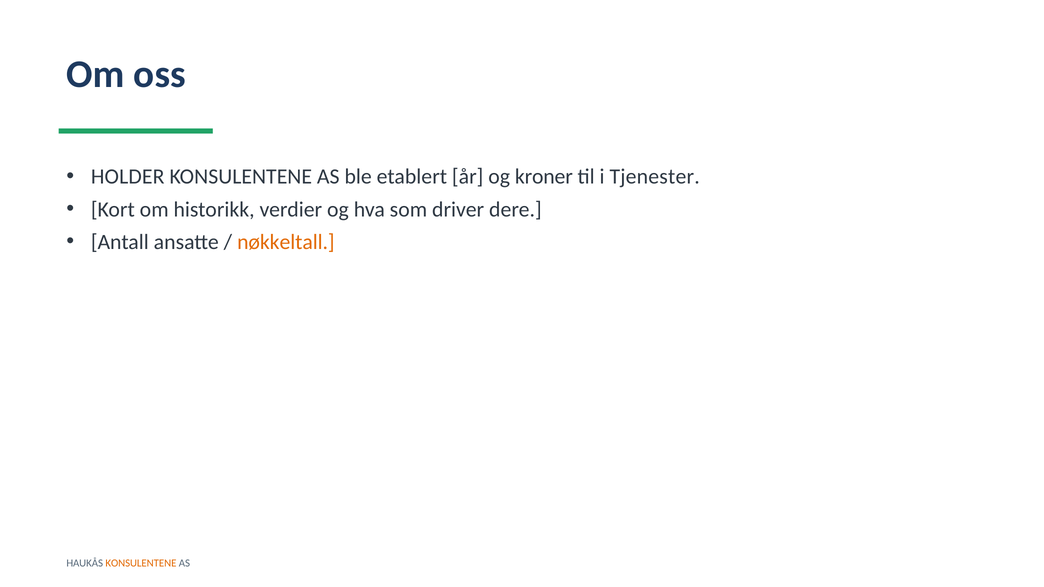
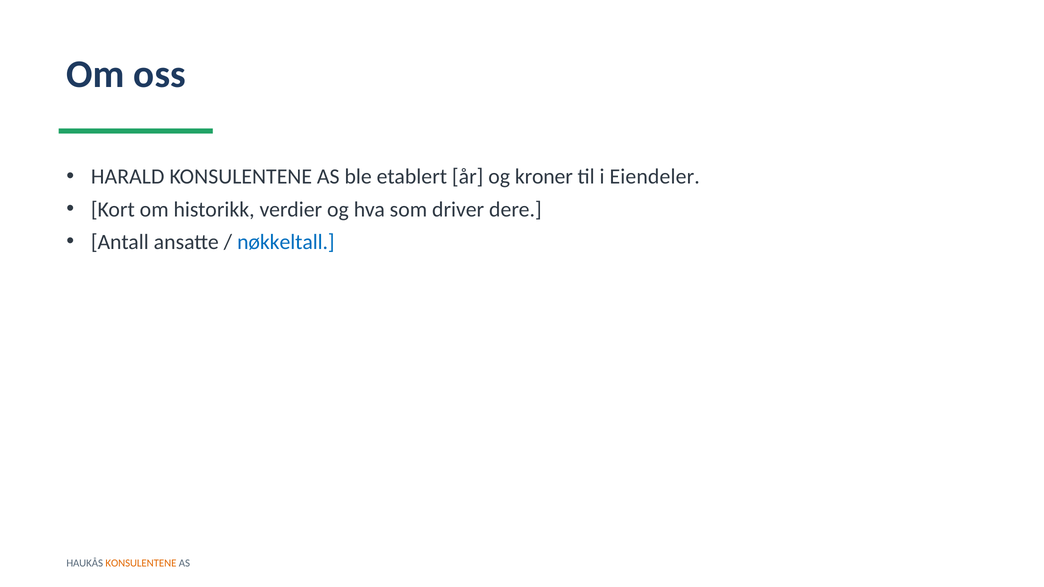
HOLDER: HOLDER -> HARALD (128, 177)
Tjenester: Tjenester -> Eiendeler (655, 177)
nøkkeltall colour: orange -> blue (286, 242)
